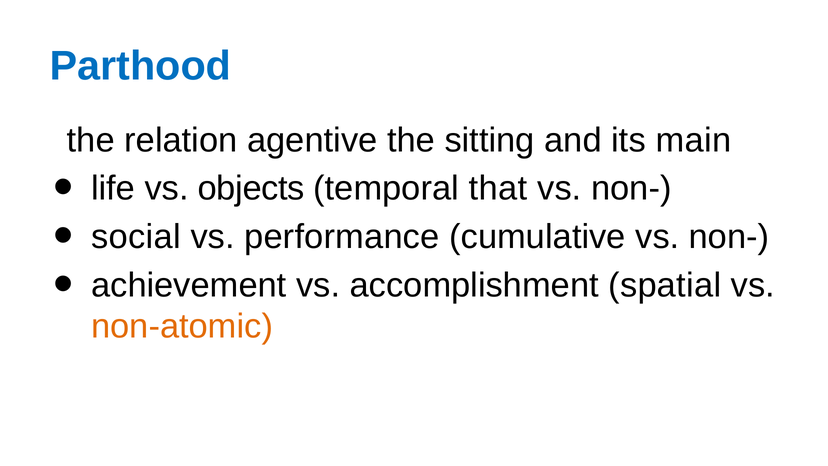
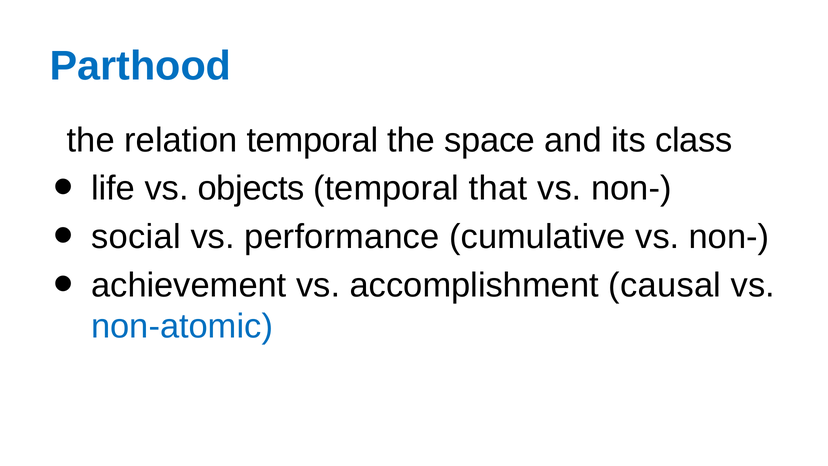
relation agentive: agentive -> temporal (312, 140)
sitting: sitting -> space (490, 140)
main: main -> class (694, 140)
spatial: spatial -> causal (665, 285)
non-atomic colour: orange -> blue (182, 326)
